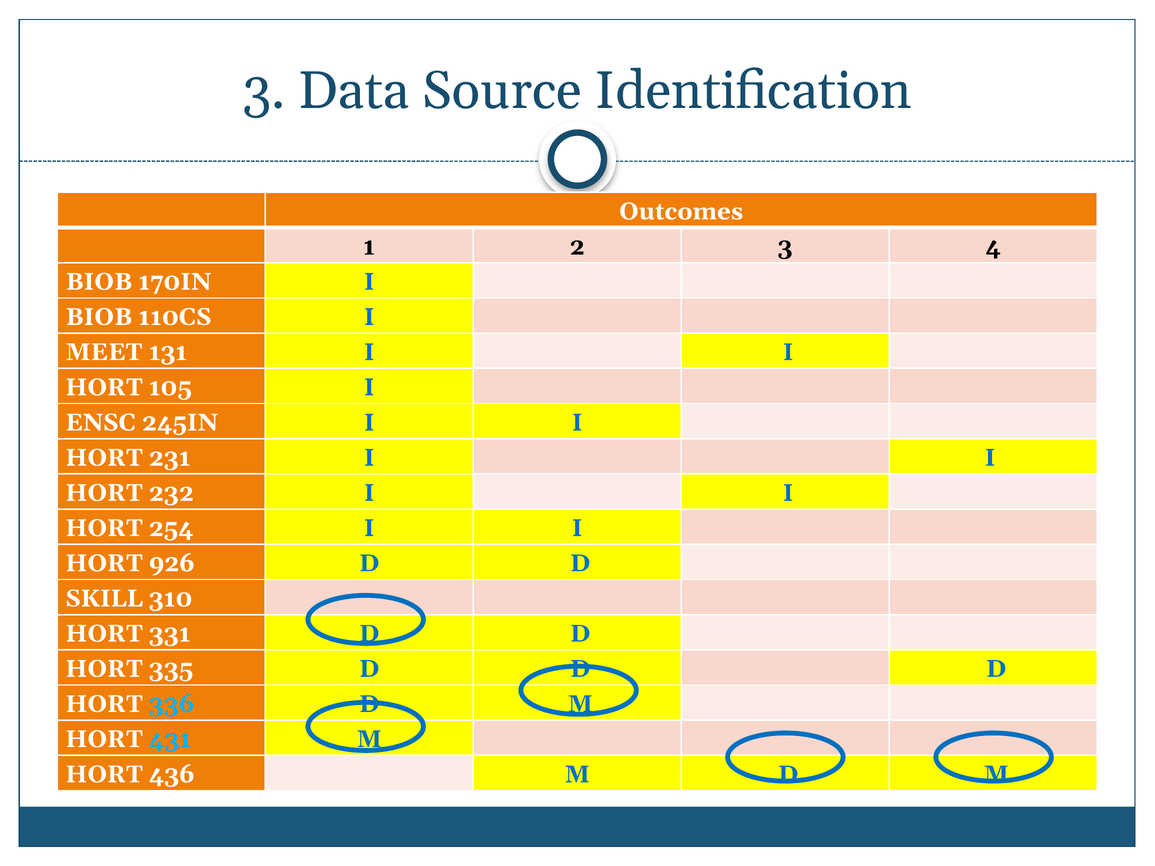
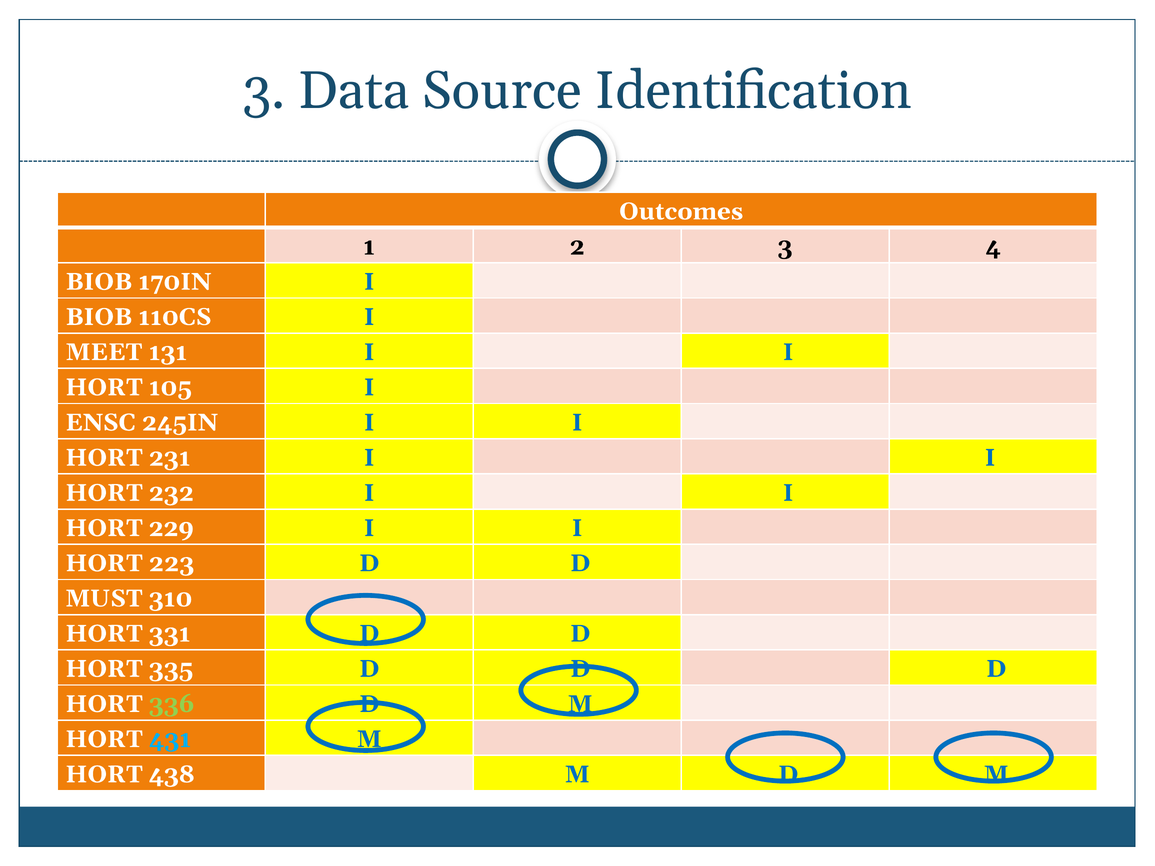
254: 254 -> 229 (171, 528)
926: 926 -> 223 (172, 563)
SKILL: SKILL -> MUST (104, 599)
336 colour: light blue -> light green (172, 704)
436: 436 -> 438 (172, 775)
